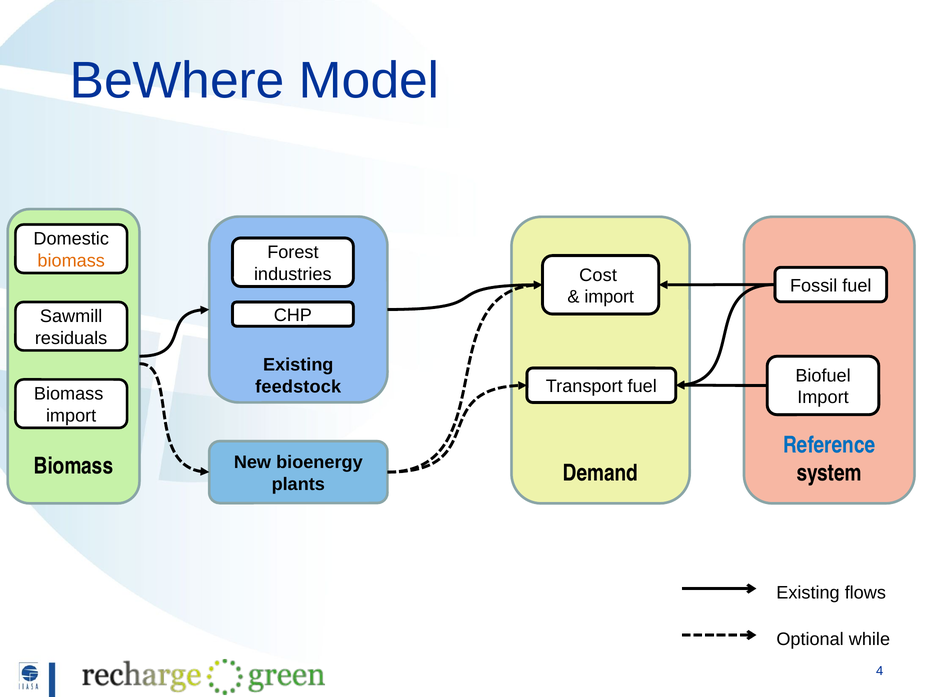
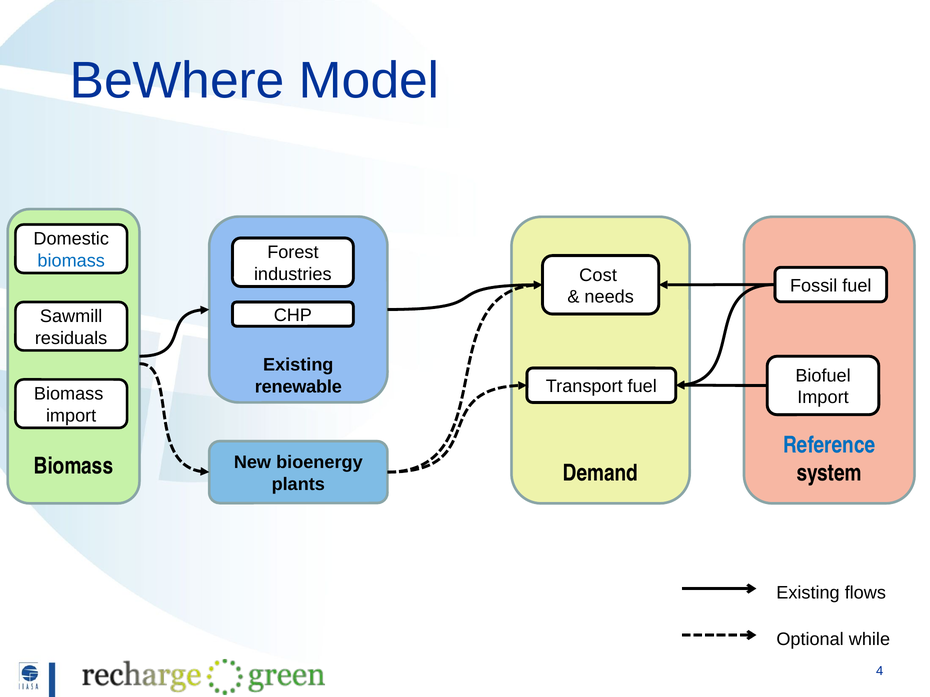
biomass colour: orange -> blue (71, 261)
import: import -> needs (609, 297)
feedstock: feedstock -> renewable (298, 387)
